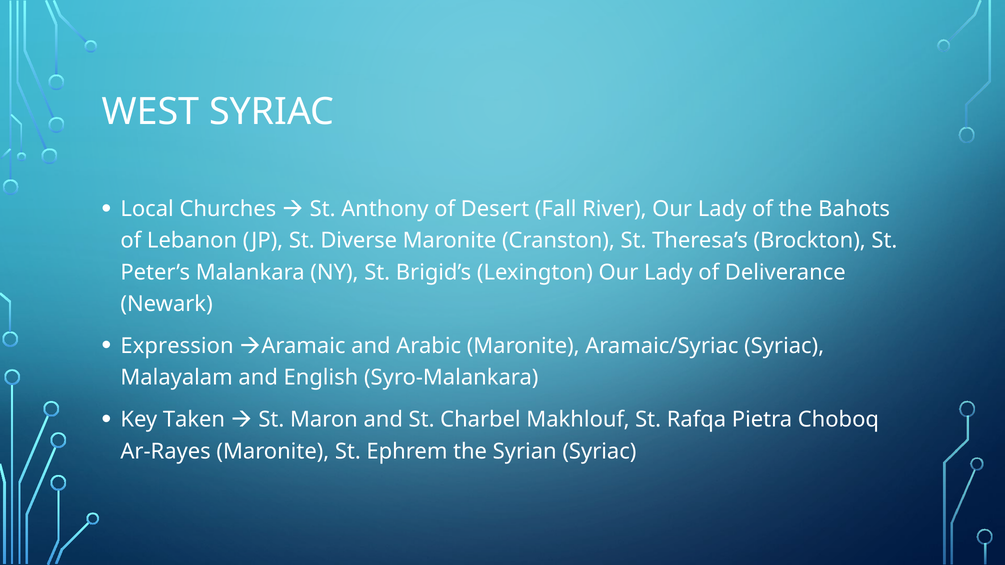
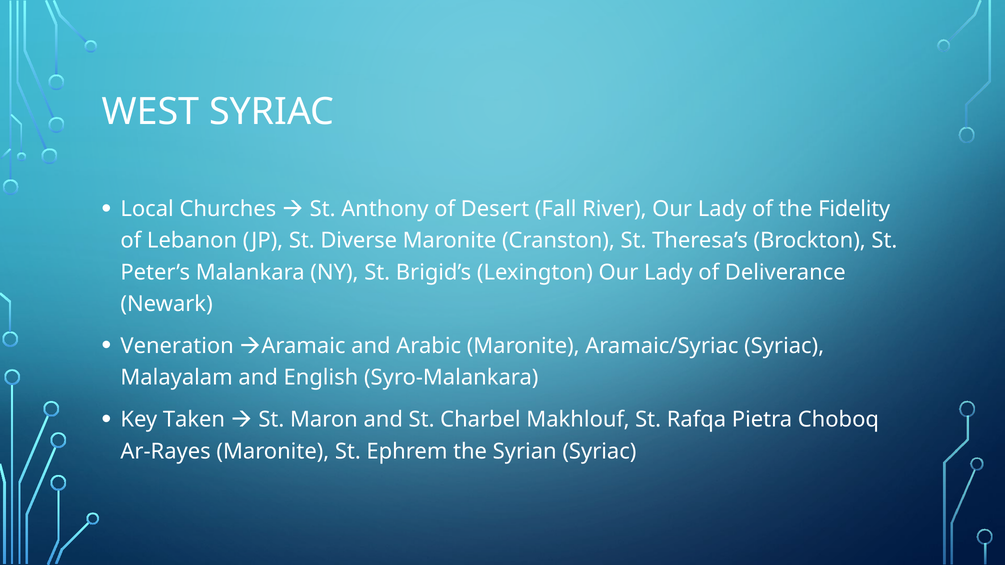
Bahots: Bahots -> Fidelity (854, 209)
Expression: Expression -> Veneration (177, 346)
